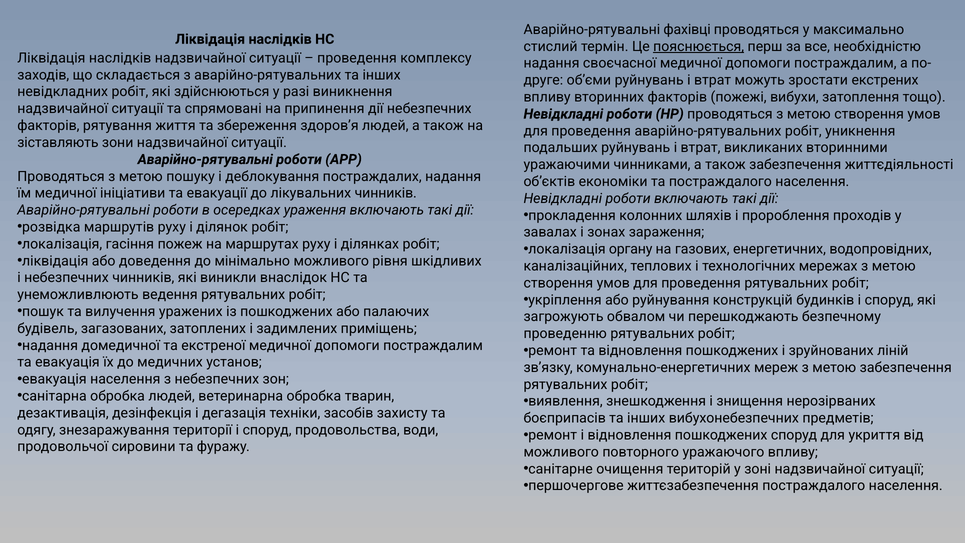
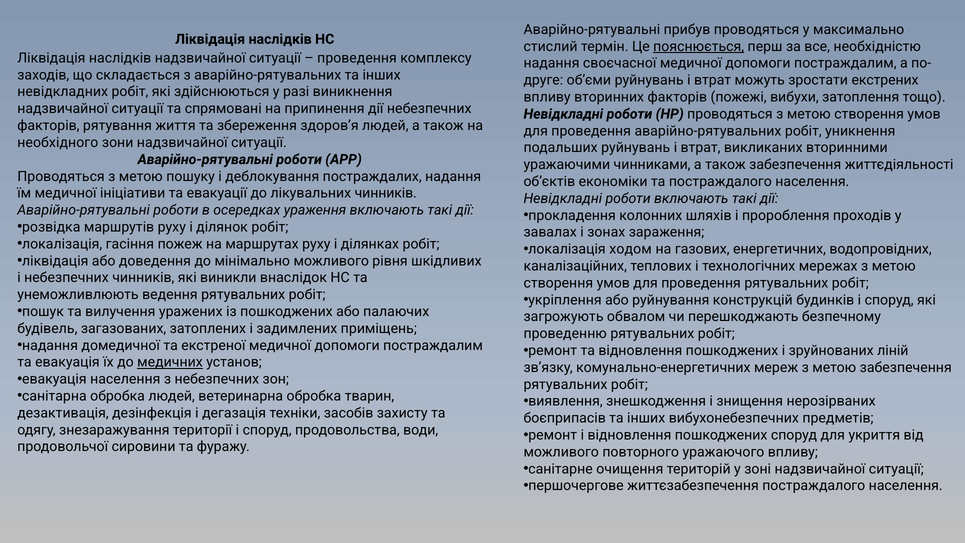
фахівці: фахівці -> прибув (687, 29)
зіставляють: зіставляють -> необхідного (58, 142)
органу: органу -> ходом (631, 249)
медичних underline: none -> present (170, 362)
